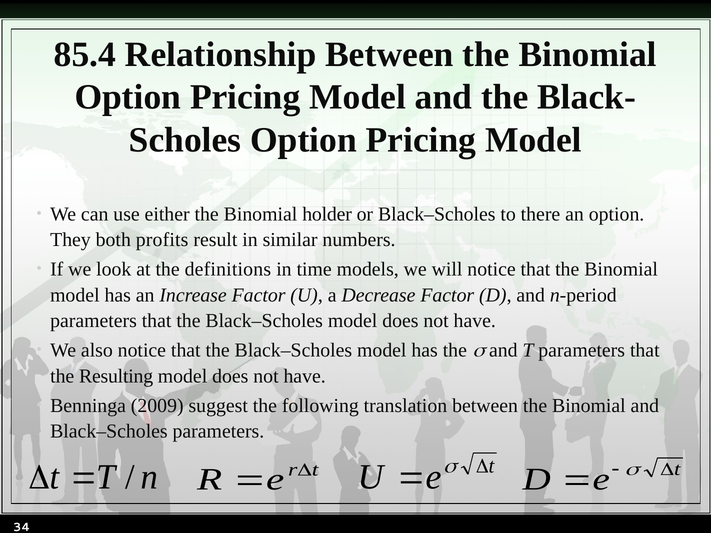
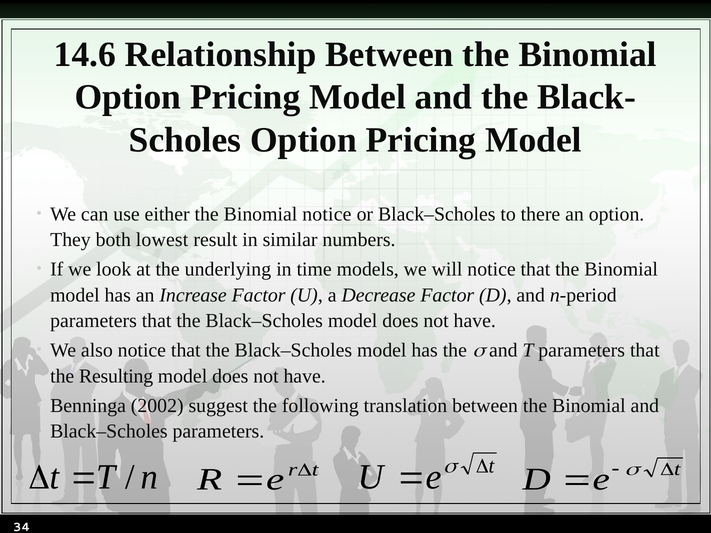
85.4: 85.4 -> 14.6 (85, 55)
Binomial holder: holder -> notice (327, 214)
profits: profits -> lowest (162, 240)
definitions: definitions -> underlying (228, 270)
2009: 2009 -> 2002 (157, 406)
